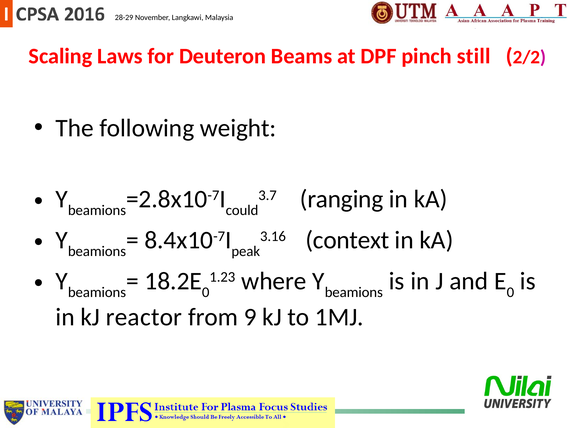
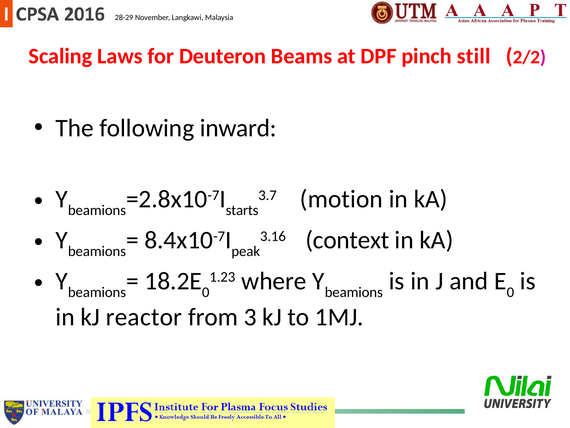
weight: weight -> inward (238, 128)
could: could -> starts (242, 210)
ranging: ranging -> motion (341, 199)
9: 9 -> 3 (250, 317)
